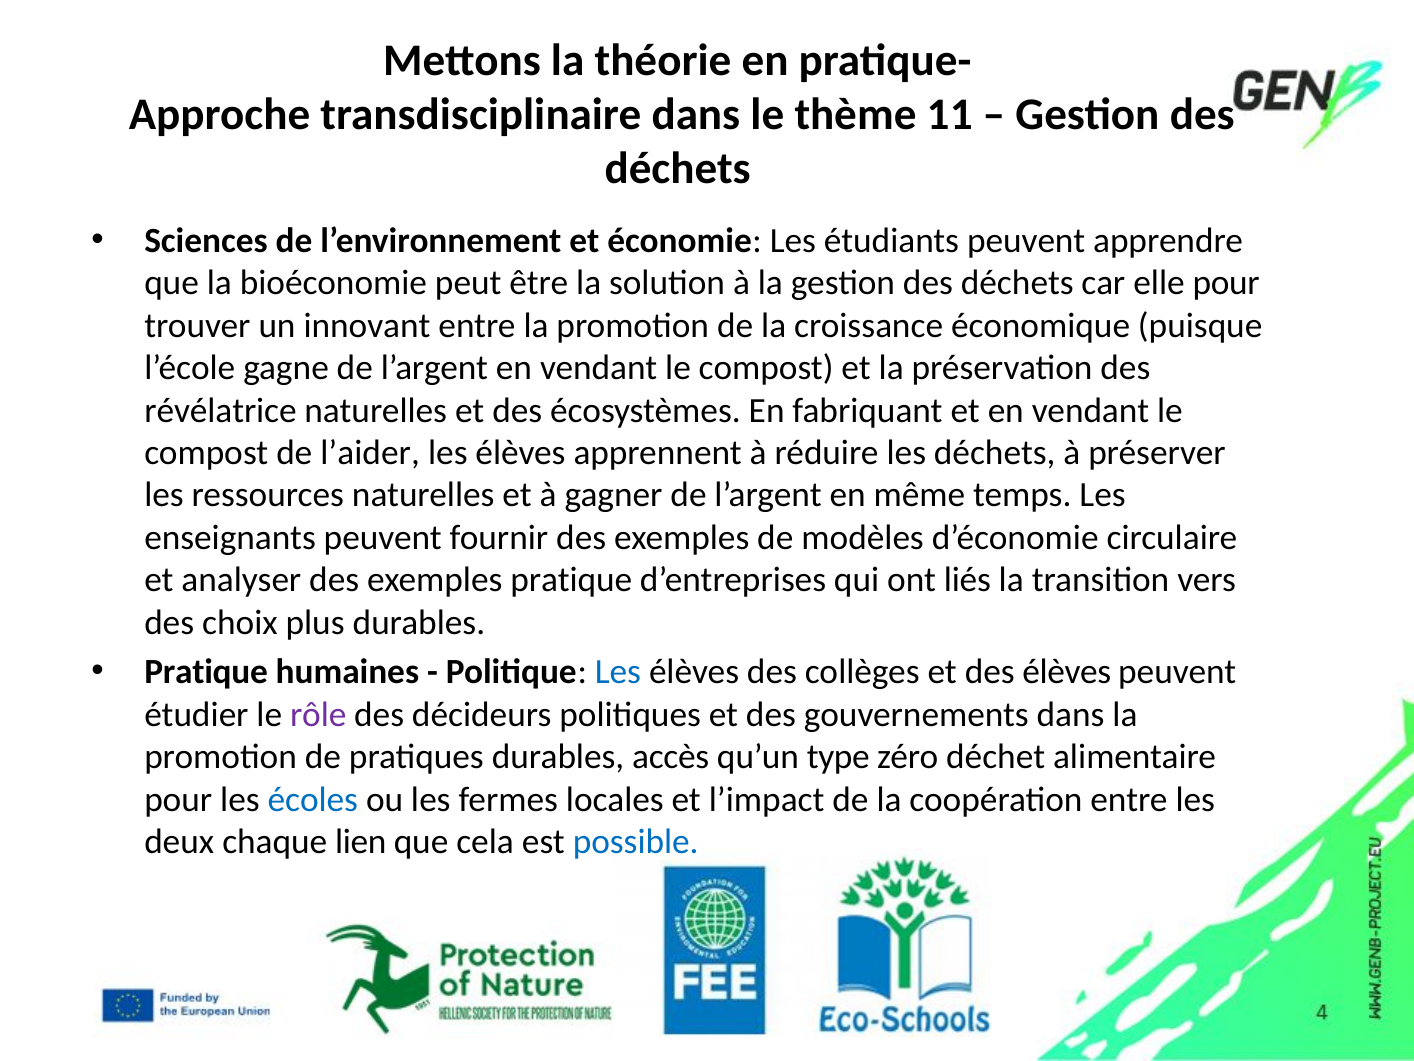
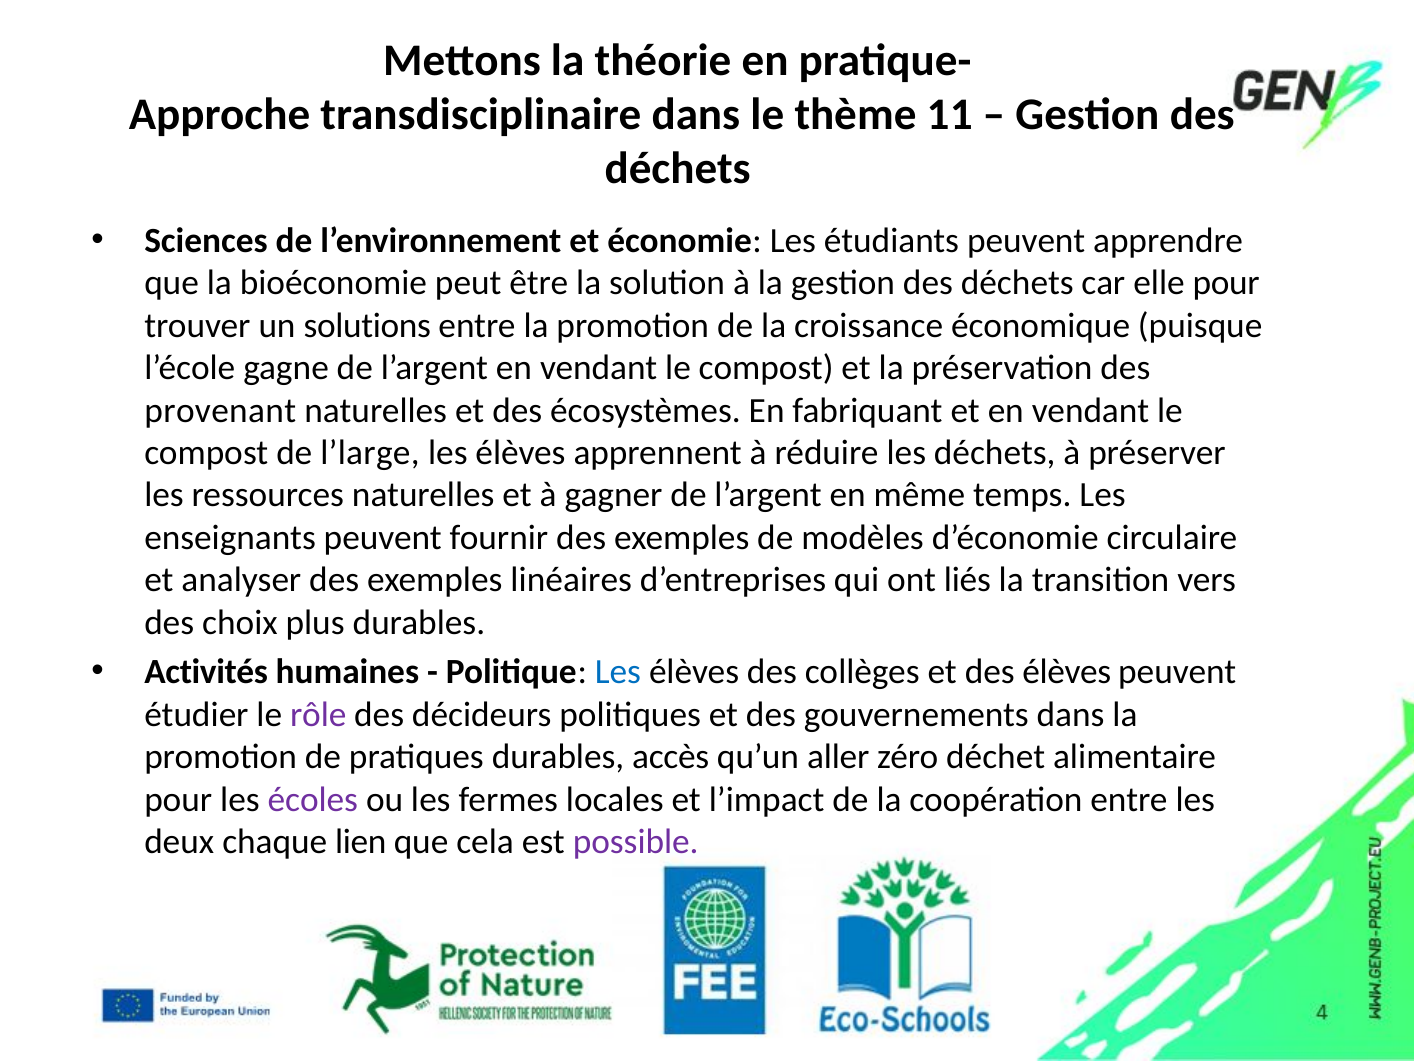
innovant: innovant -> solutions (367, 325)
révélatrice: révélatrice -> provenant (220, 410)
l’aider: l’aider -> l’large (370, 453)
exemples pratique: pratique -> linéaires (571, 580)
Pratique: Pratique -> Activités (206, 672)
type: type -> aller (838, 757)
écoles colour: blue -> purple (313, 799)
possible colour: blue -> purple (636, 841)
